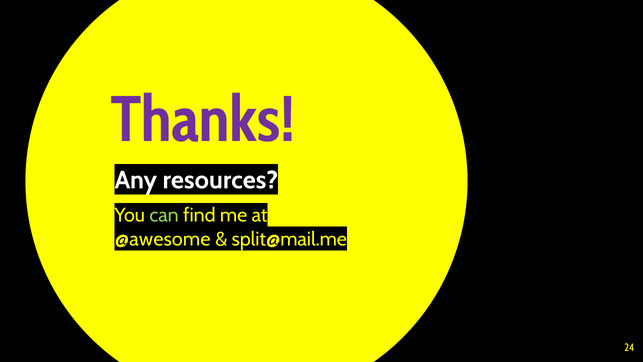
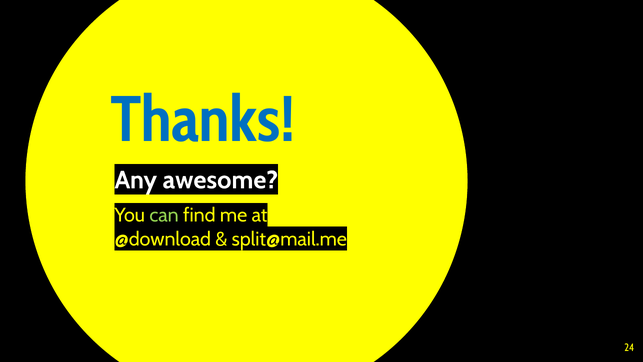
Thanks colour: purple -> blue (203, 120)
resources: resources -> awesome (220, 180)
@awesome: @awesome -> @download (163, 239)
